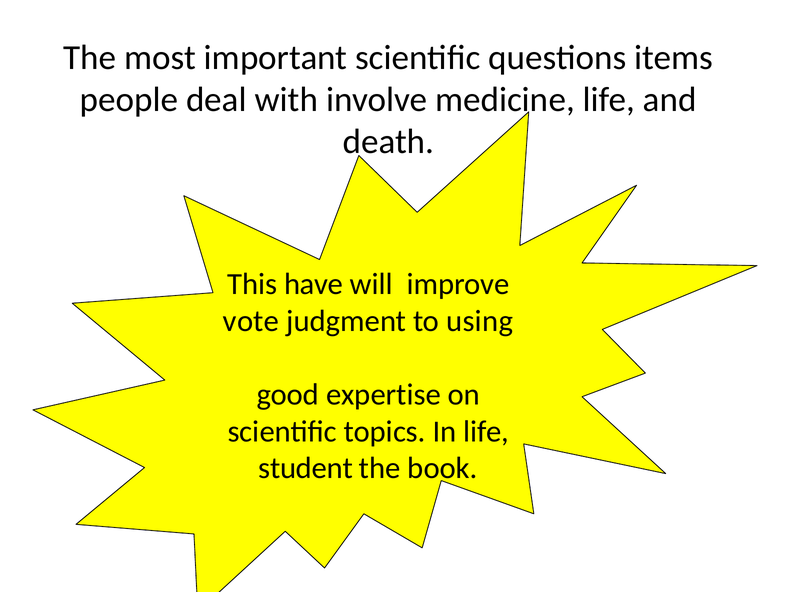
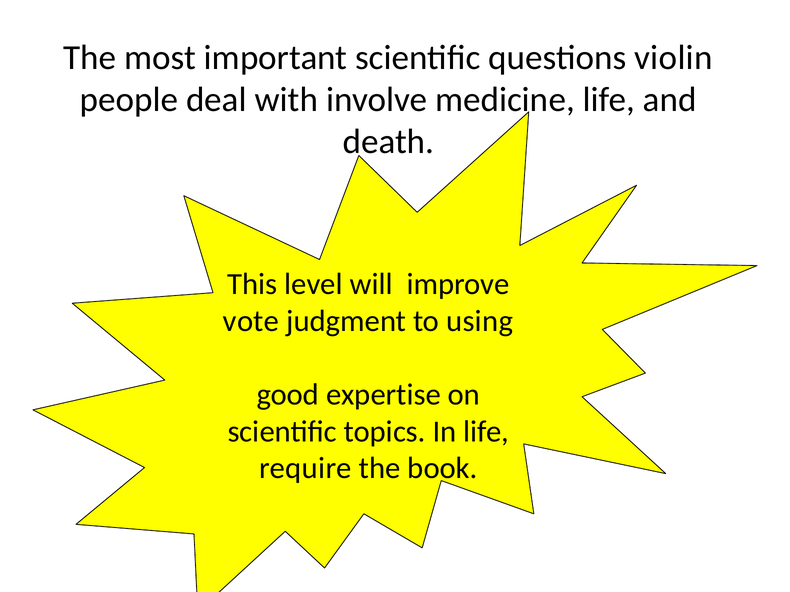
items: items -> violin (673, 58)
have: have -> level (313, 284)
student: student -> require (305, 469)
